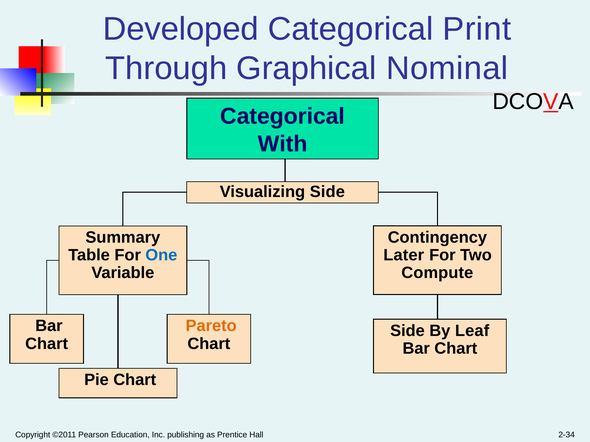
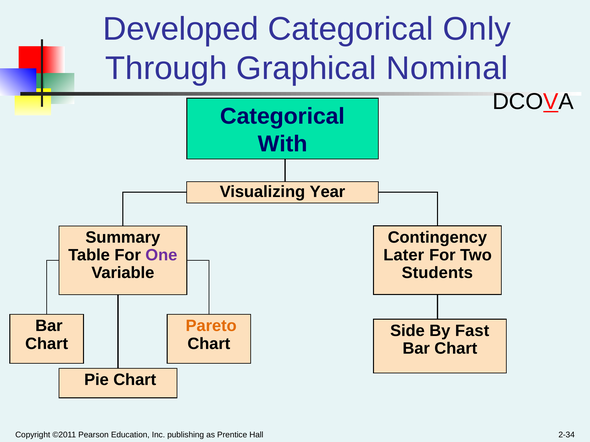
Print: Print -> Only (477, 29)
Visualizing Side: Side -> Year (327, 192)
One colour: blue -> purple (161, 255)
Compute: Compute -> Students (437, 273)
Leaf: Leaf -> Fast (472, 331)
